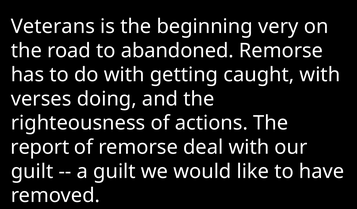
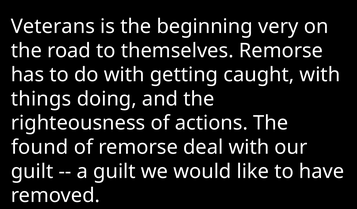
abandoned: abandoned -> themselves (177, 51)
verses: verses -> things (41, 99)
report: report -> found (40, 147)
